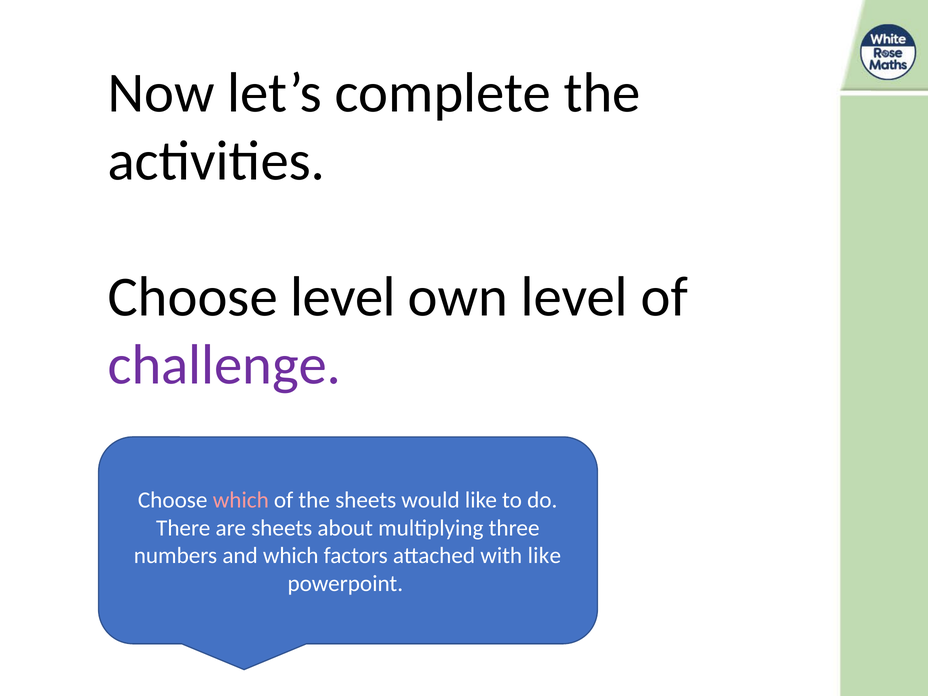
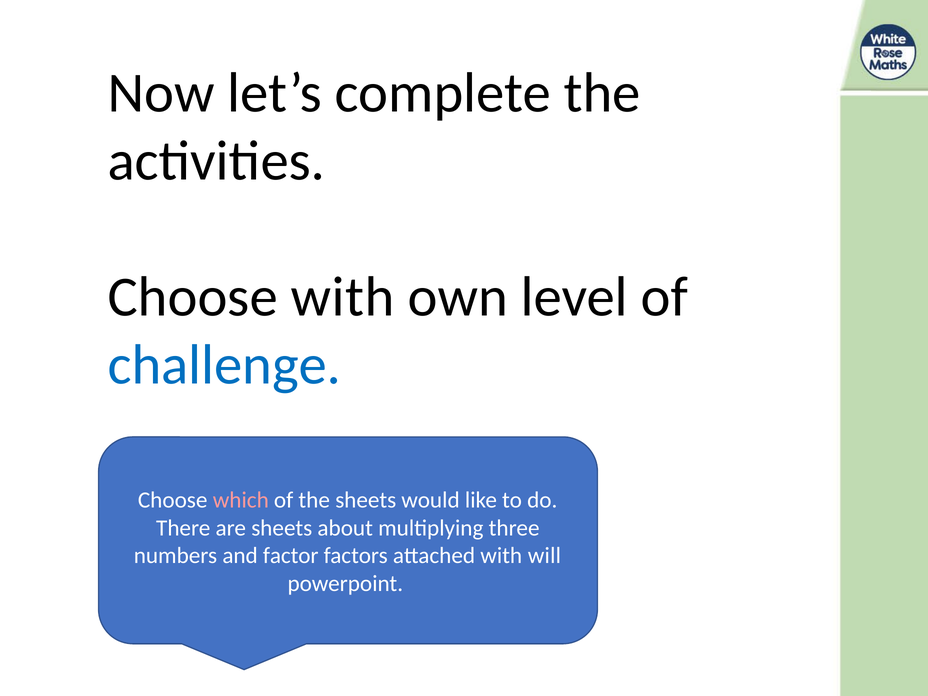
Choose level: level -> with (343, 297)
challenge colour: purple -> blue (224, 365)
and which: which -> factor (291, 556)
with like: like -> will (544, 556)
